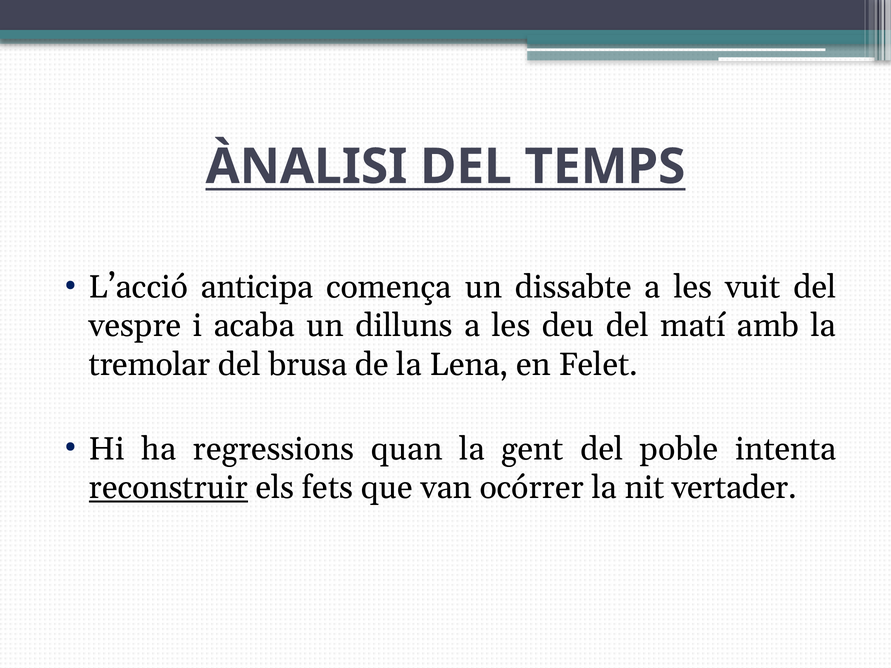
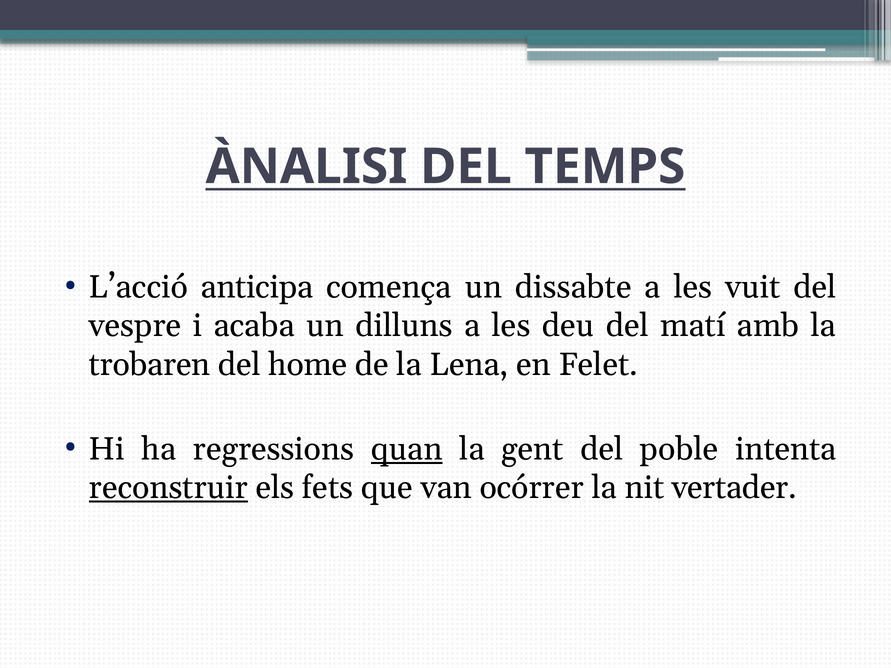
tremolar: tremolar -> trobaren (150, 365)
brusa: brusa -> home (308, 365)
quan underline: none -> present (407, 449)
